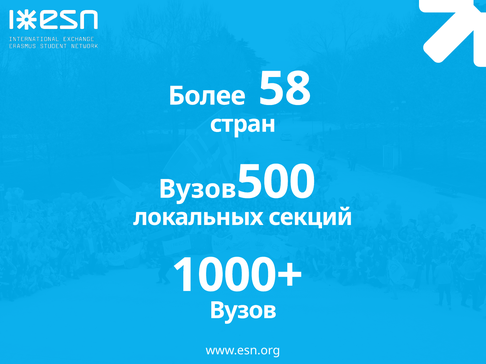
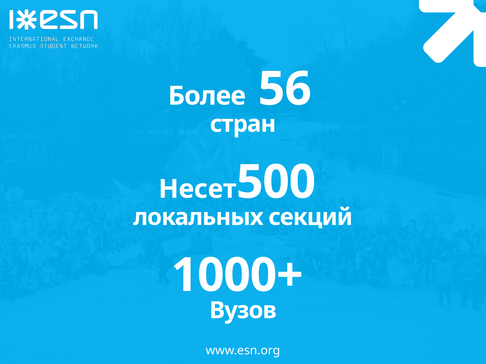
58: 58 -> 56 (285, 89)
Вузов: Вузов -> Несет (197, 189)
